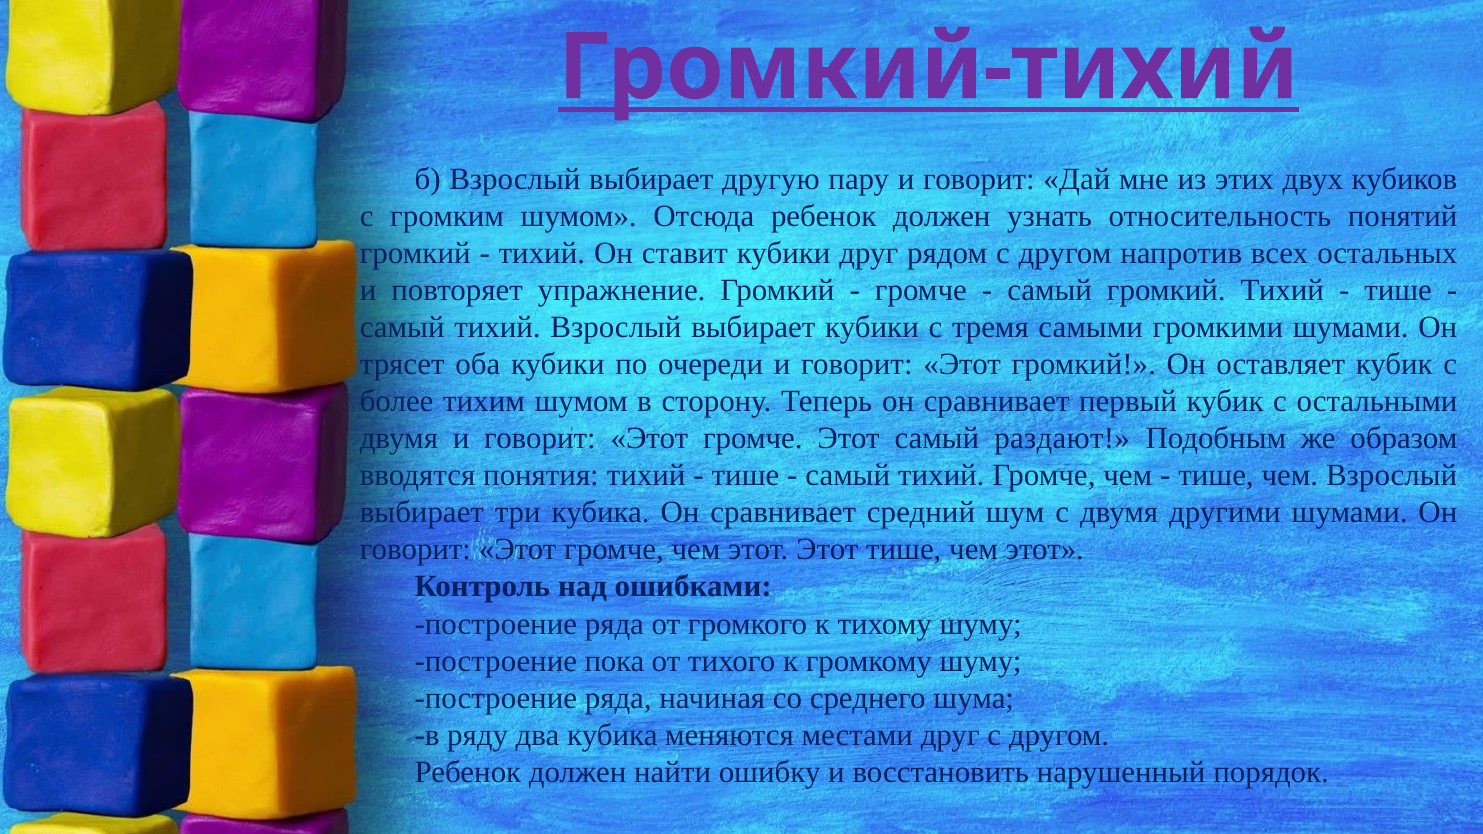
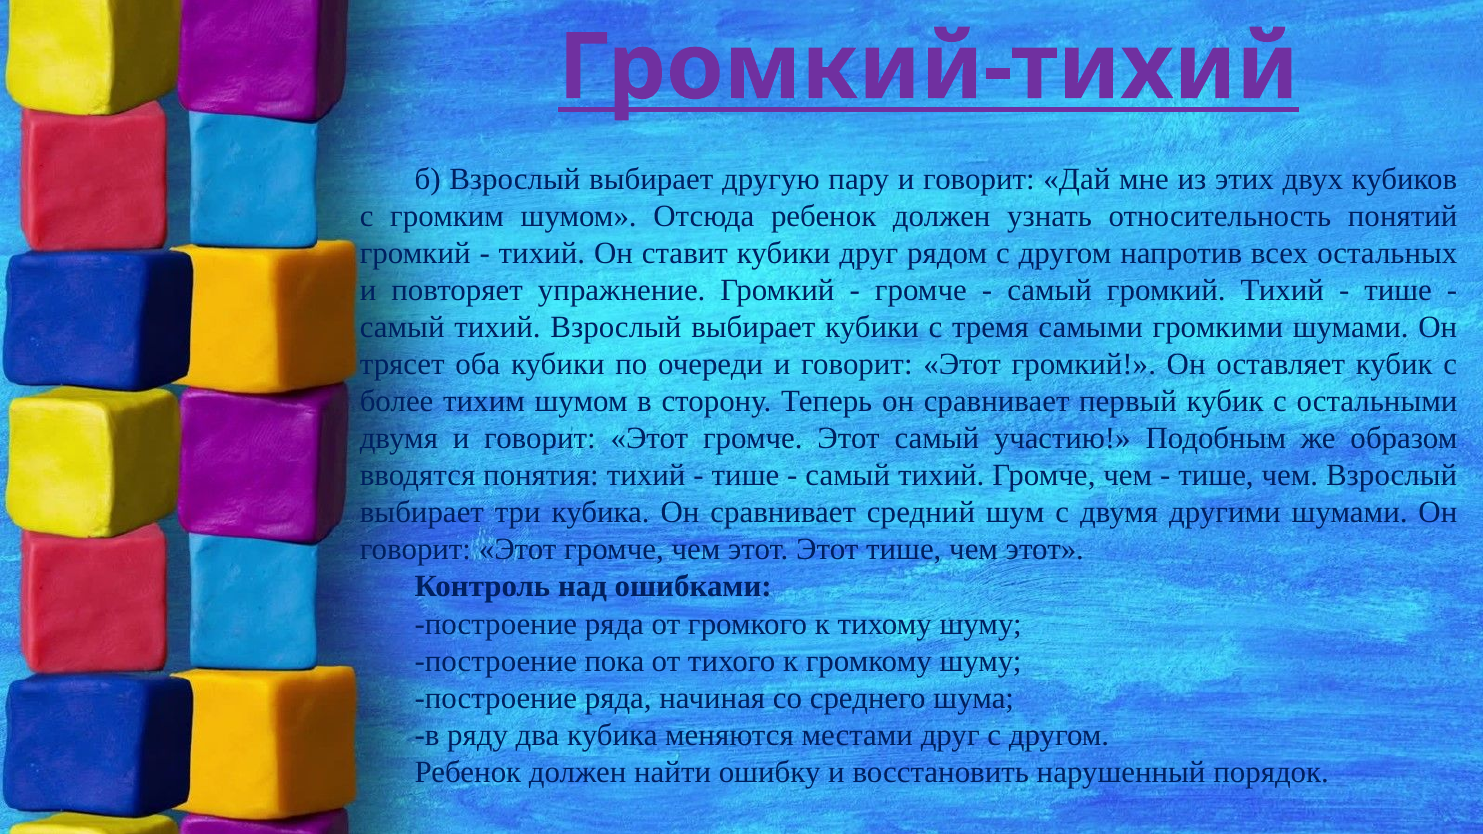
раздают: раздают -> участию (1062, 439)
